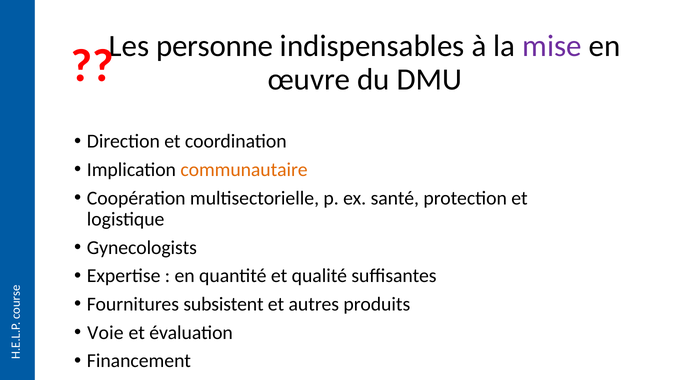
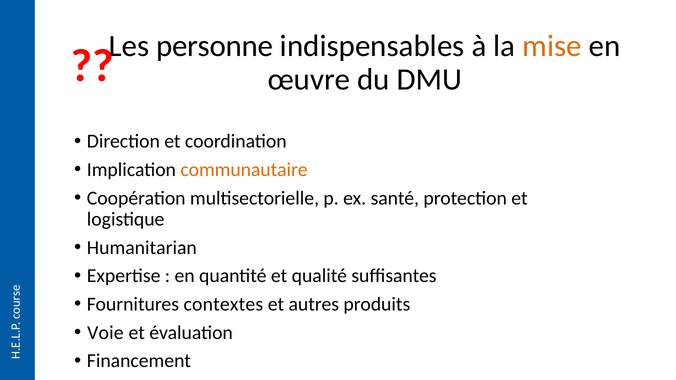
mise colour: purple -> orange (552, 46)
Gynecologists: Gynecologists -> Humanitarian (142, 248)
subsistent: subsistent -> contextes (223, 304)
